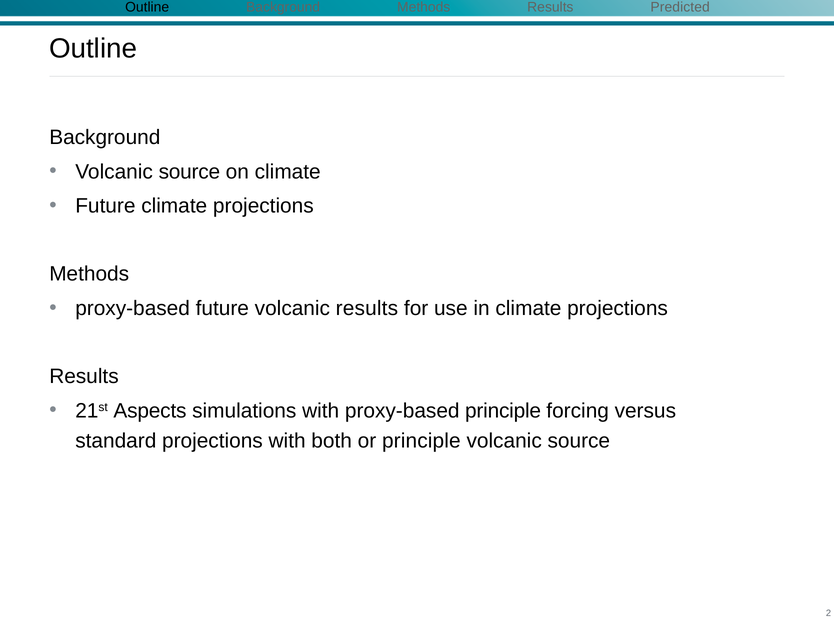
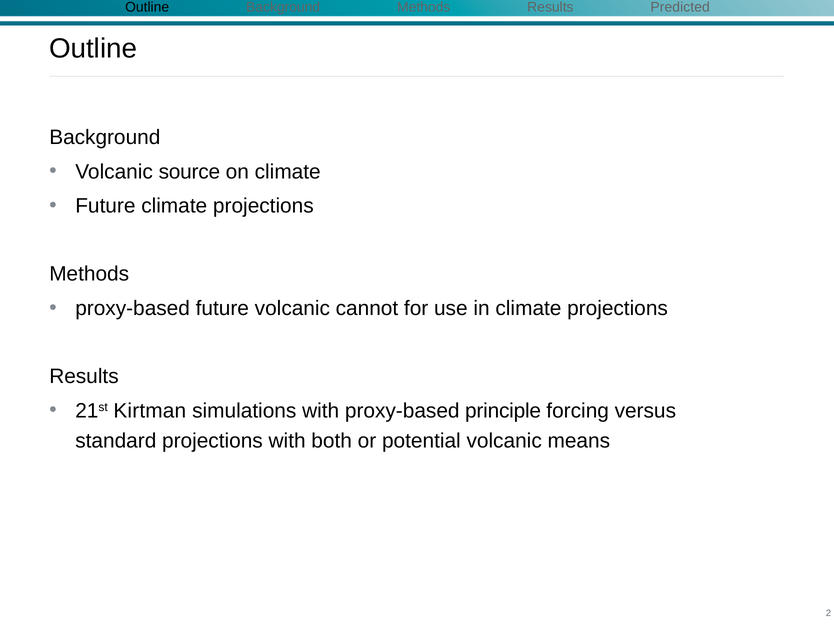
volcanic results: results -> cannot (367, 308)
Aspects: Aspects -> Kirtman (150, 411)
or principle: principle -> potential (421, 441)
source: source -> means (579, 441)
